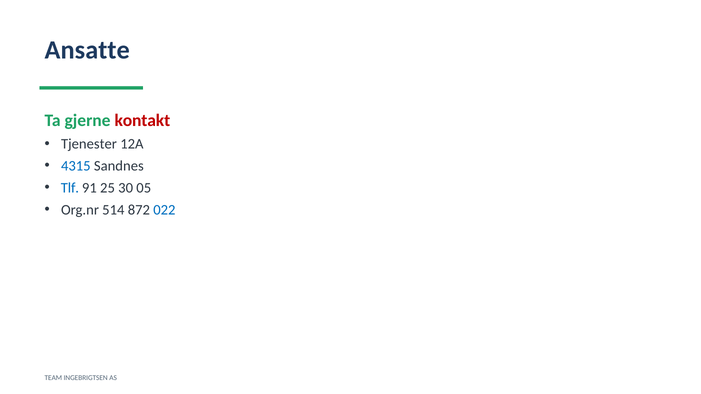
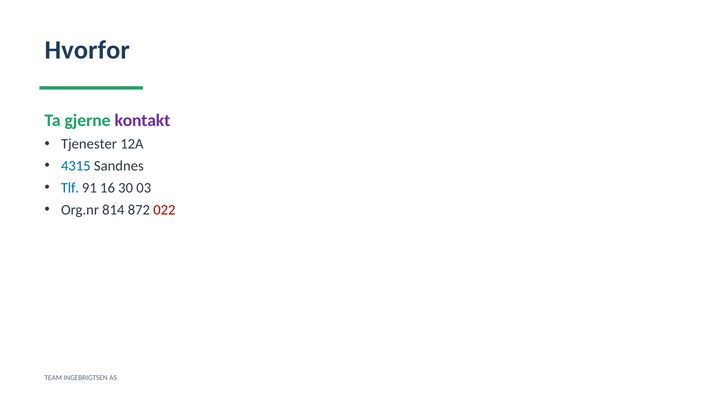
Ansatte: Ansatte -> Hvorfor (87, 50)
kontakt colour: red -> purple (142, 121)
25: 25 -> 16 (107, 188)
05: 05 -> 03 (144, 188)
514: 514 -> 814 (113, 210)
022 colour: blue -> red (164, 210)
